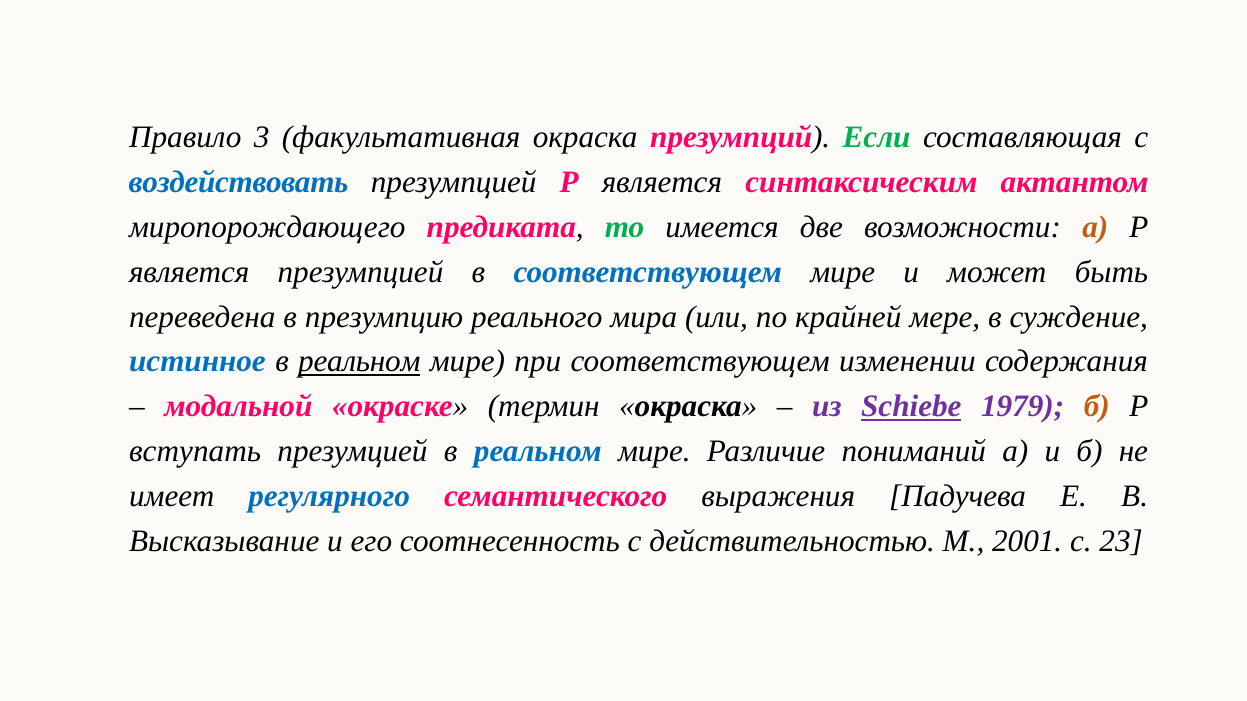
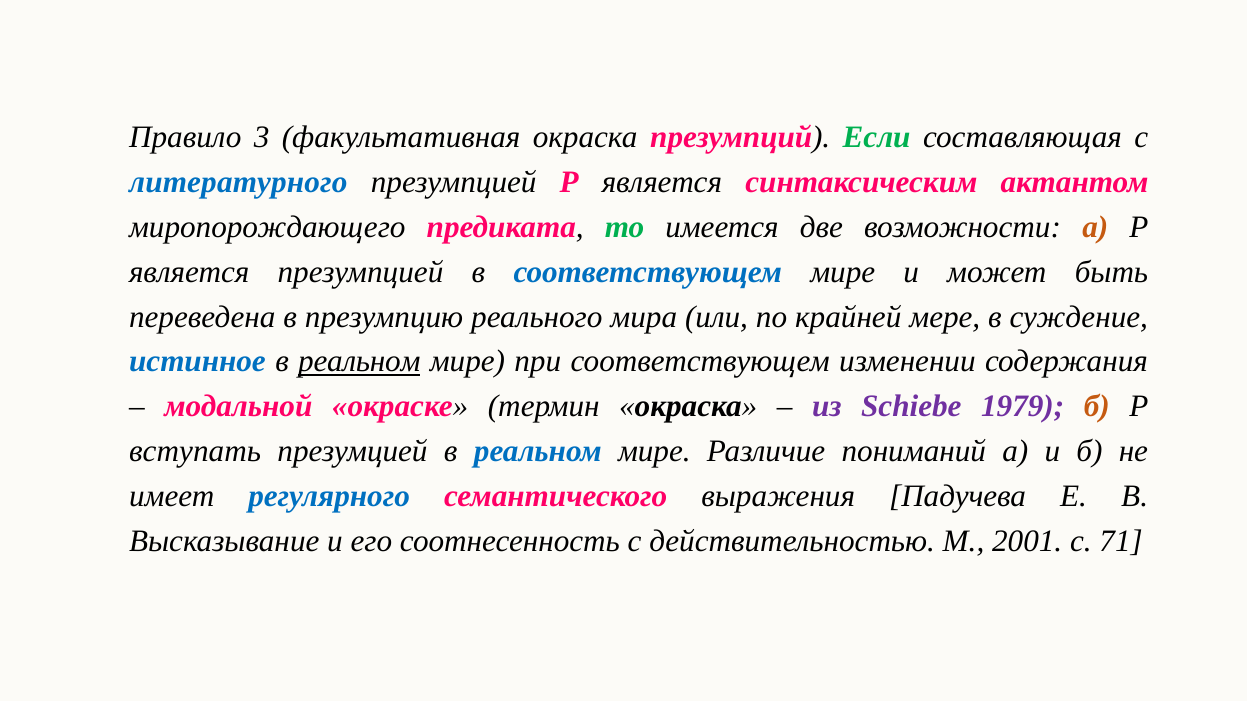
воздействовать: воздействовать -> литературного (238, 182)
Schiebe underline: present -> none (911, 407)
23: 23 -> 71 (1121, 541)
